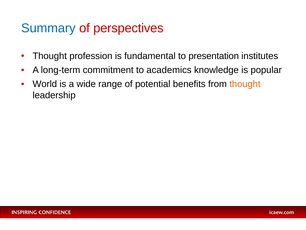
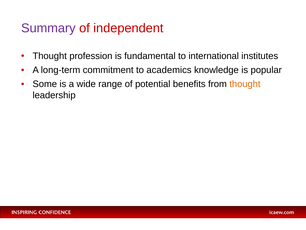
Summary colour: blue -> purple (48, 28)
perspectives: perspectives -> independent (128, 28)
presentation: presentation -> international (214, 56)
World: World -> Some (45, 84)
